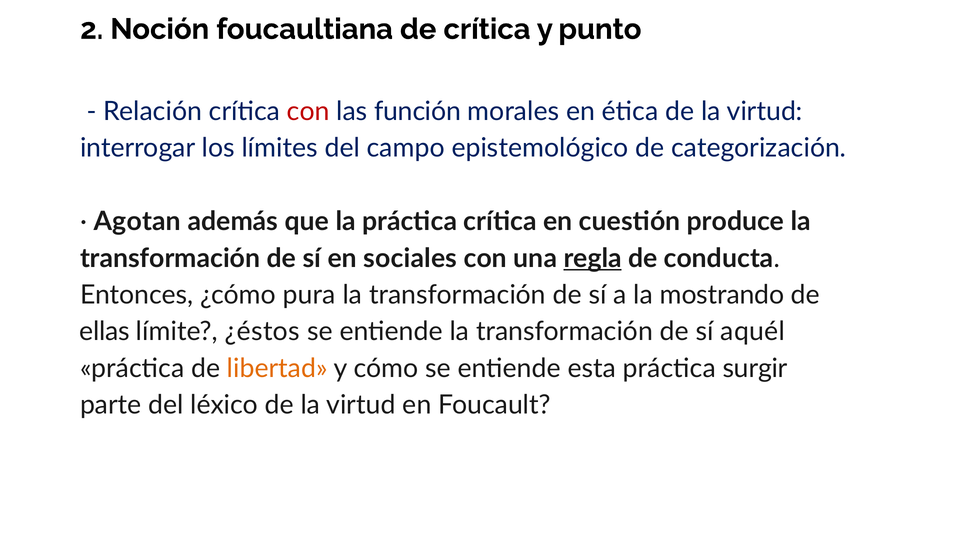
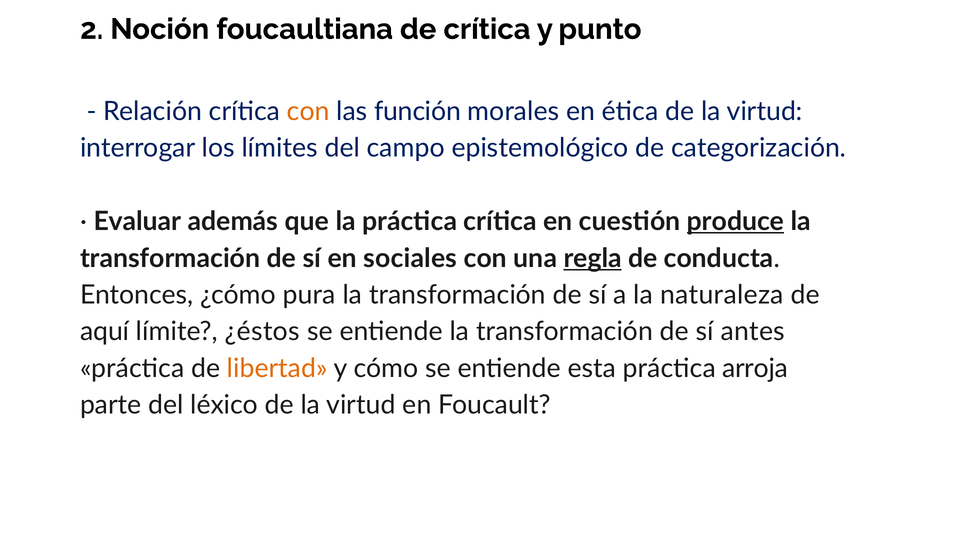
con colour: red -> orange (308, 111)
Agotan: Agotan -> Evaluar (137, 222)
produce underline: none -> present (735, 222)
mostrando: mostrando -> naturaleza (722, 295)
ellas: ellas -> aquí (105, 332)
aquél: aquél -> antes (753, 332)
surgir: surgir -> arroja (755, 369)
